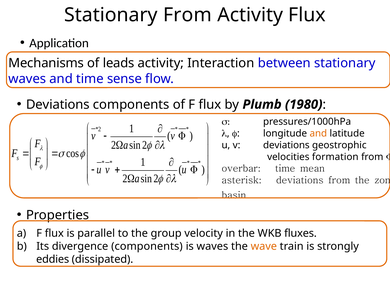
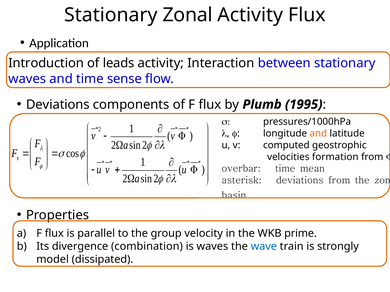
Stationary From: From -> Zonal (188, 15)
Mechanisms: Mechanisms -> Introduction (46, 63)
1980: 1980 -> 1995 (304, 105)
v deviations: deviations -> computed (286, 145)
fluxes: fluxes -> prime (300, 234)
divergence components: components -> combination (147, 247)
wave colour: orange -> blue (264, 247)
eddies: eddies -> model (53, 260)
